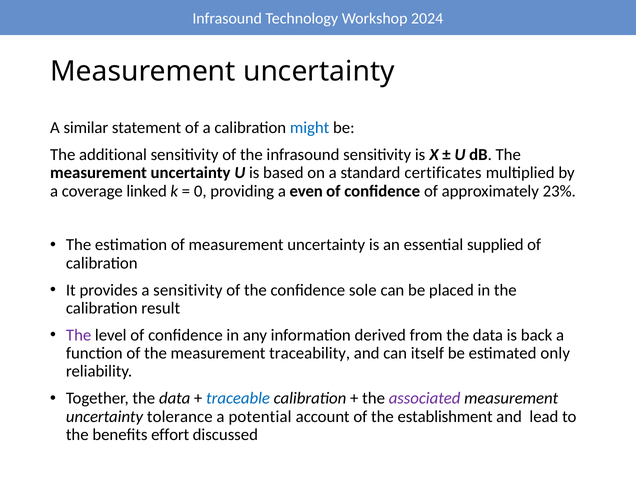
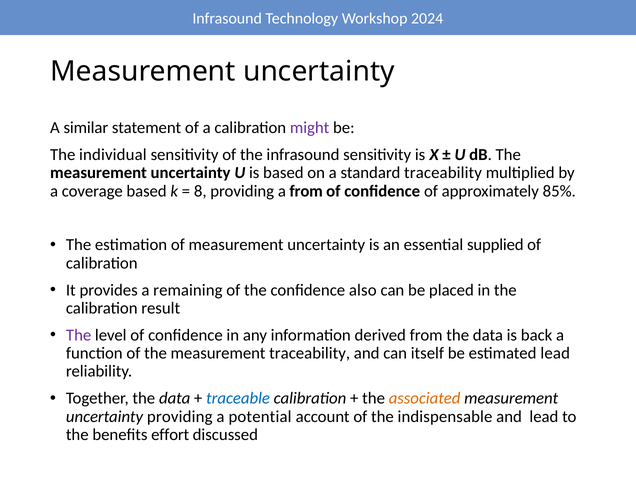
might colour: blue -> purple (310, 128)
additional: additional -> individual (113, 155)
standard certificates: certificates -> traceability (443, 173)
coverage linked: linked -> based (147, 191)
0: 0 -> 8 (200, 191)
a even: even -> from (306, 191)
23%: 23% -> 85% (559, 191)
a sensitivity: sensitivity -> remaining (188, 290)
sole: sole -> also (363, 290)
estimated only: only -> lead (555, 353)
associated colour: purple -> orange (425, 398)
uncertainty tolerance: tolerance -> providing (180, 416)
establishment: establishment -> indispensable (445, 416)
